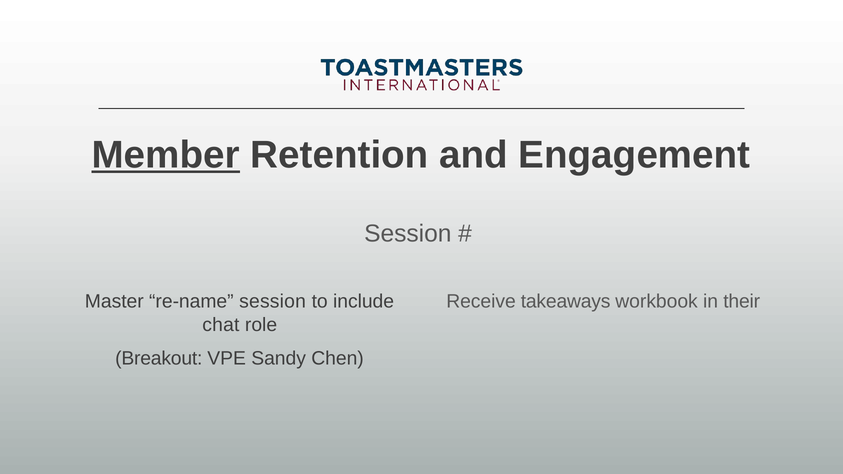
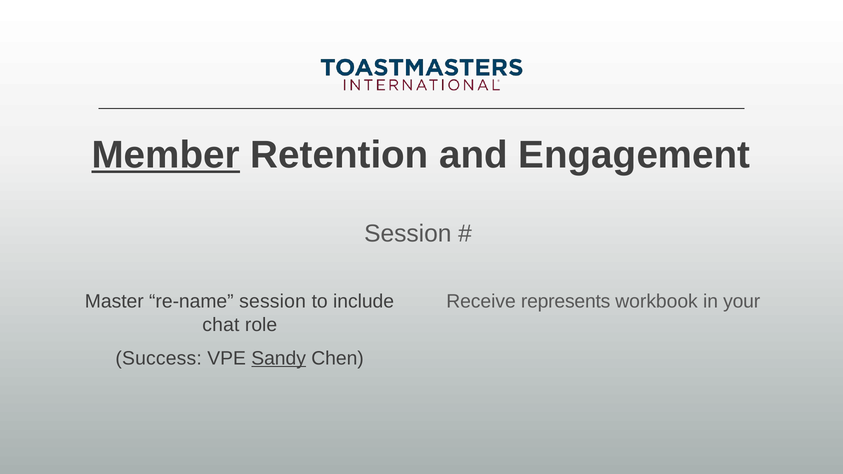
takeaways: takeaways -> represents (566, 302)
their: their -> your (742, 302)
Breakout: Breakout -> Success (159, 358)
Sandy underline: none -> present (279, 358)
